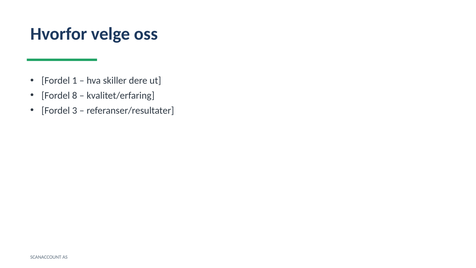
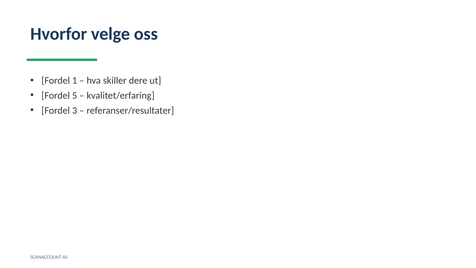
8: 8 -> 5 (75, 96)
